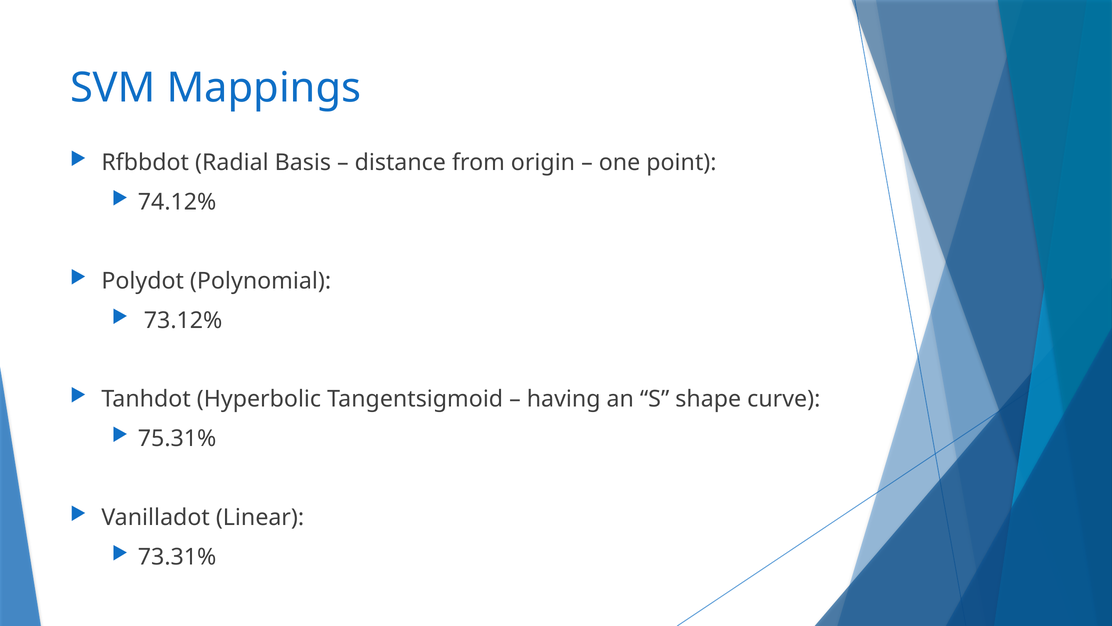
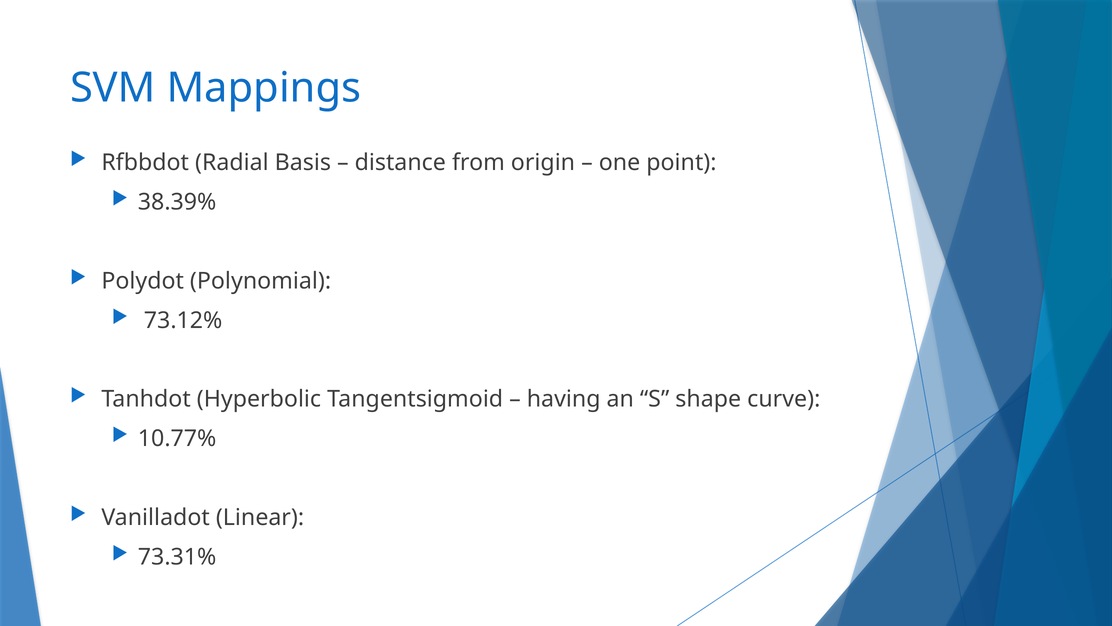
74.12%: 74.12% -> 38.39% (177, 202)
75.31%: 75.31% -> 10.77% (177, 438)
